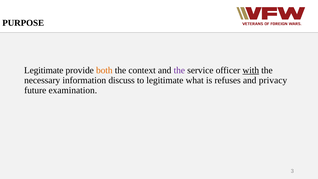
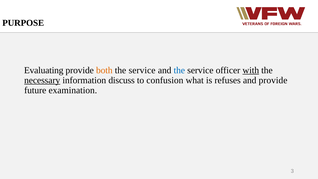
Legitimate: Legitimate -> Evaluating (44, 70)
context: context -> service (142, 70)
the colour: purple -> blue (179, 70)
necessary underline: none -> present (42, 80)
to legitimate: legitimate -> confusion (165, 80)
and privacy: privacy -> provide (273, 80)
